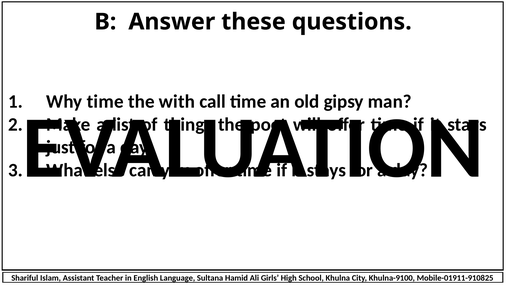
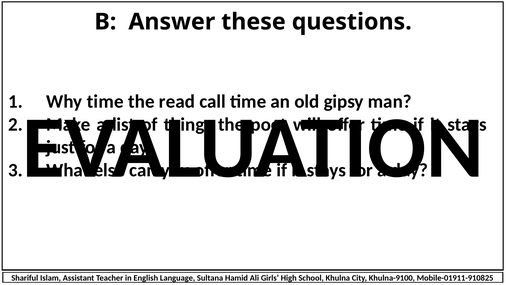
with: with -> read (177, 102)
